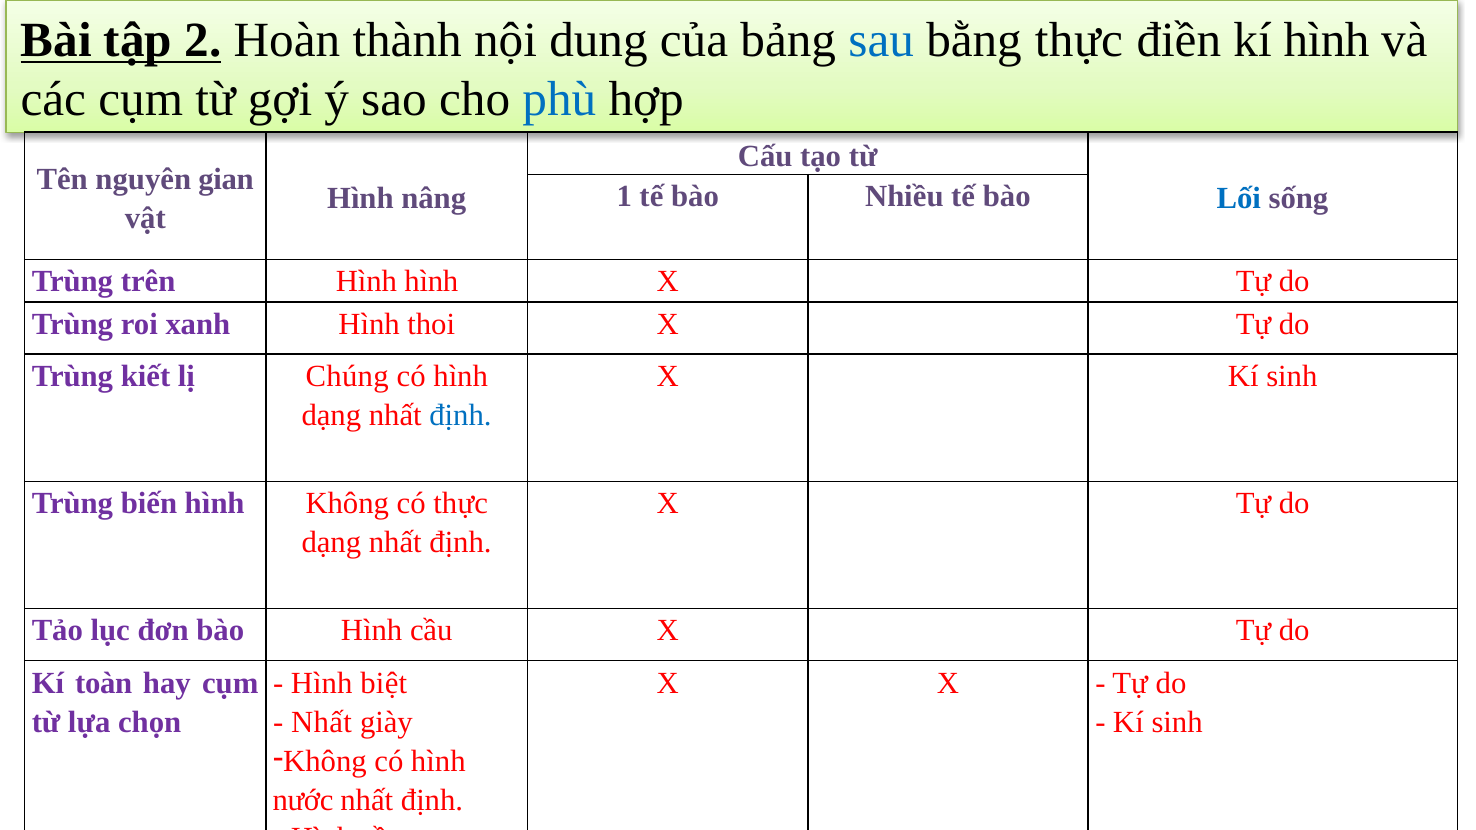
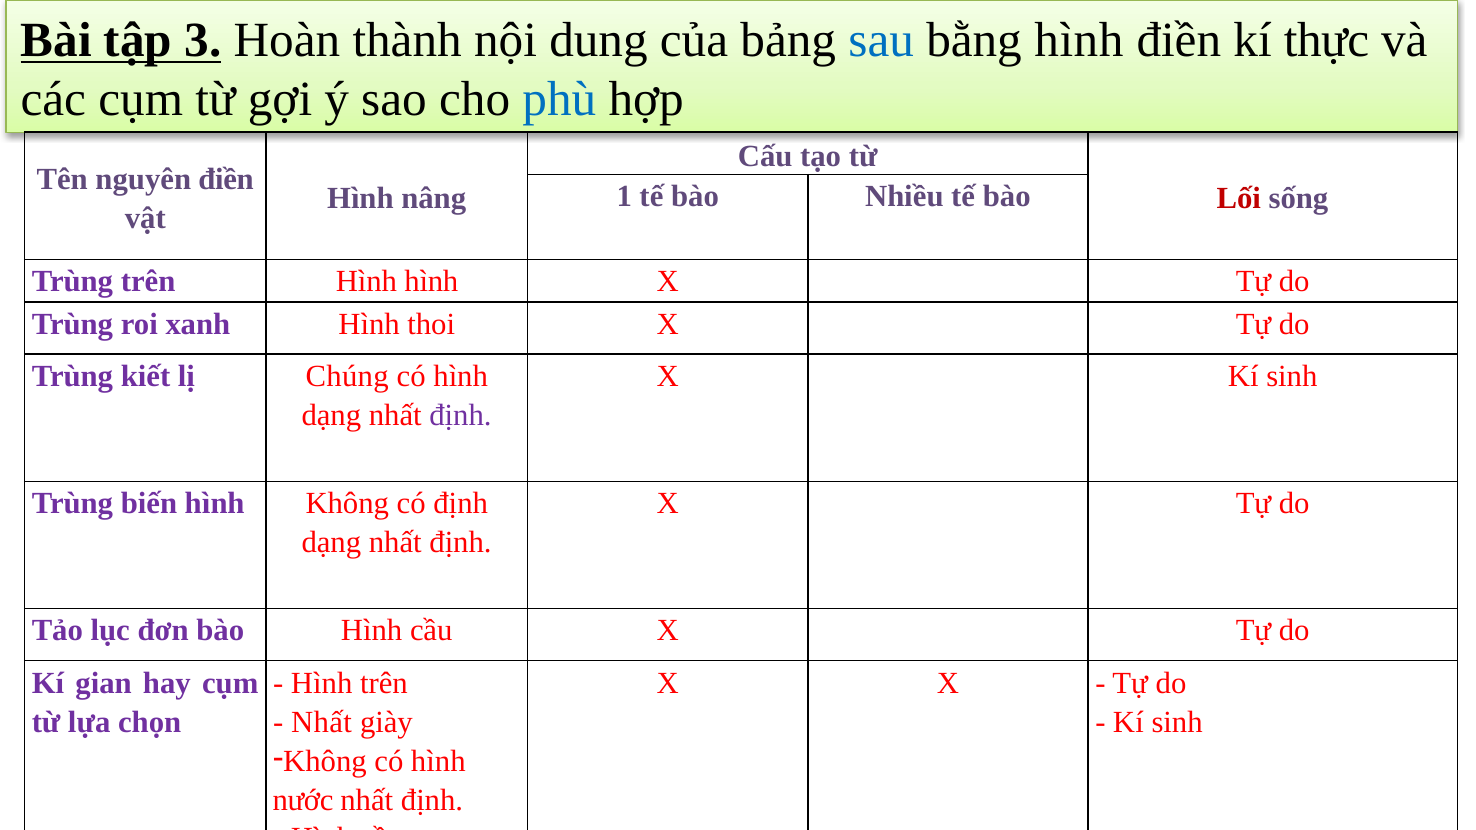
2: 2 -> 3 (203, 40)
bằng thực: thực -> hình (1079, 40)
kí hình: hình -> thực (1327, 40)
nguyên gian: gian -> điền (226, 179)
Lối colour: blue -> red (1239, 199)
định colour: blue -> purple (460, 415)
có thực: thực -> định (461, 504)
toàn: toàn -> gian (104, 683)
Hình biệt: biệt -> trên (384, 683)
